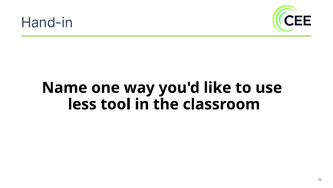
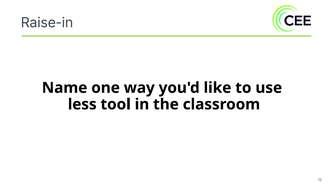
Hand-in: Hand-in -> Raise-in (47, 23)
